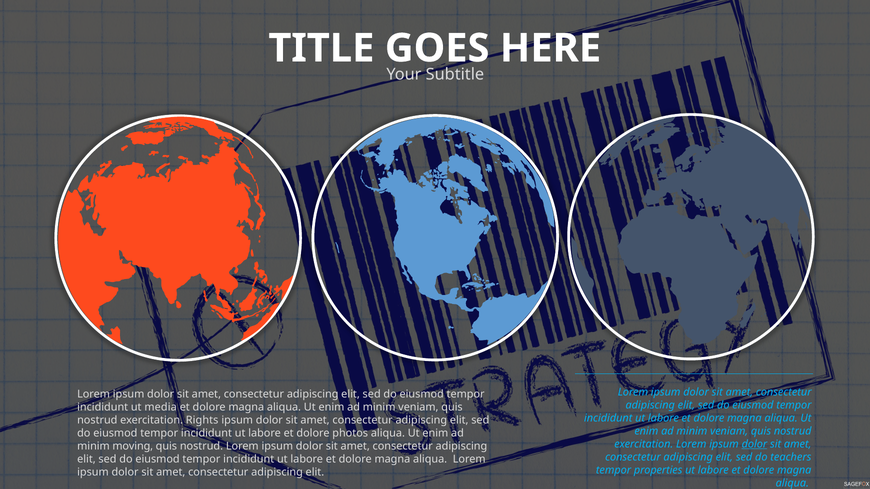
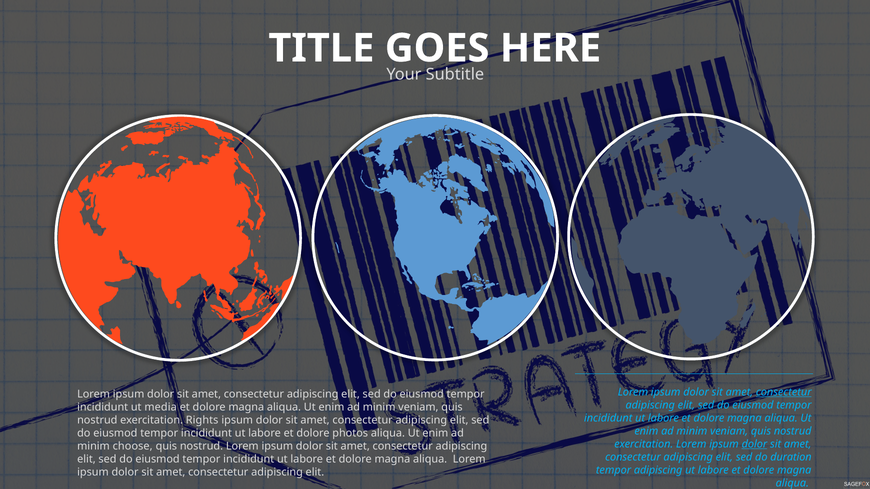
consectetur underline: none -> present (784, 392)
moving: moving -> choose (133, 447)
teachers: teachers -> duration (791, 458)
tempor properties: properties -> adipiscing (658, 471)
